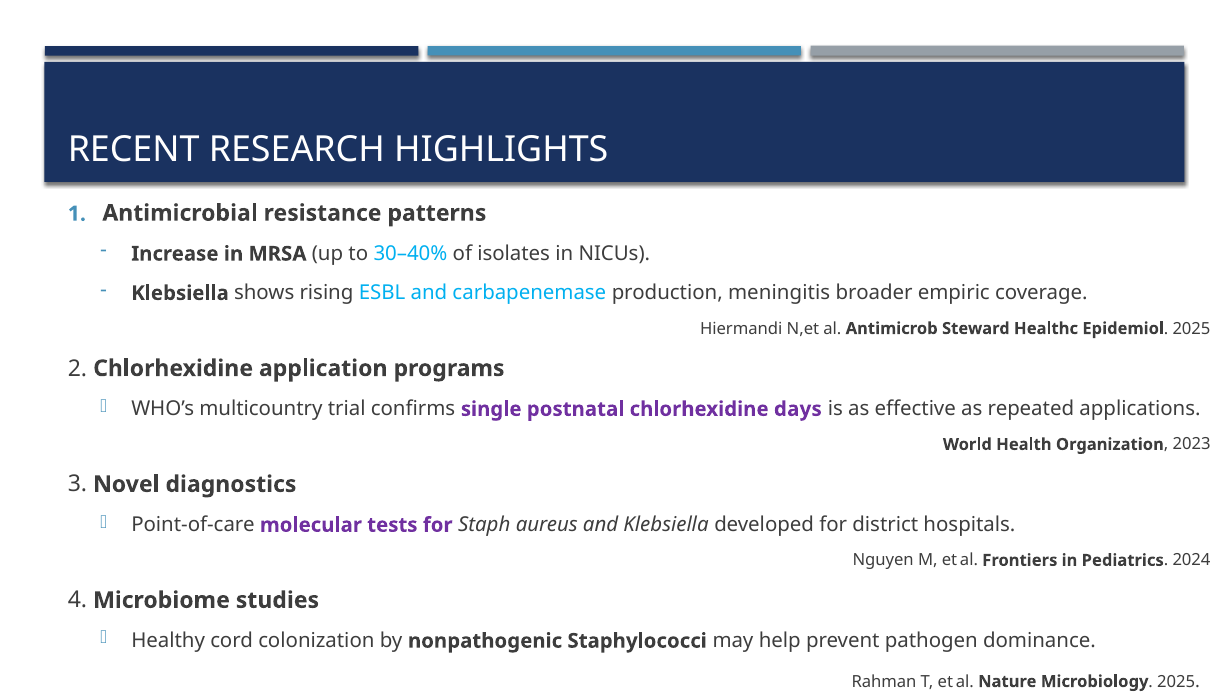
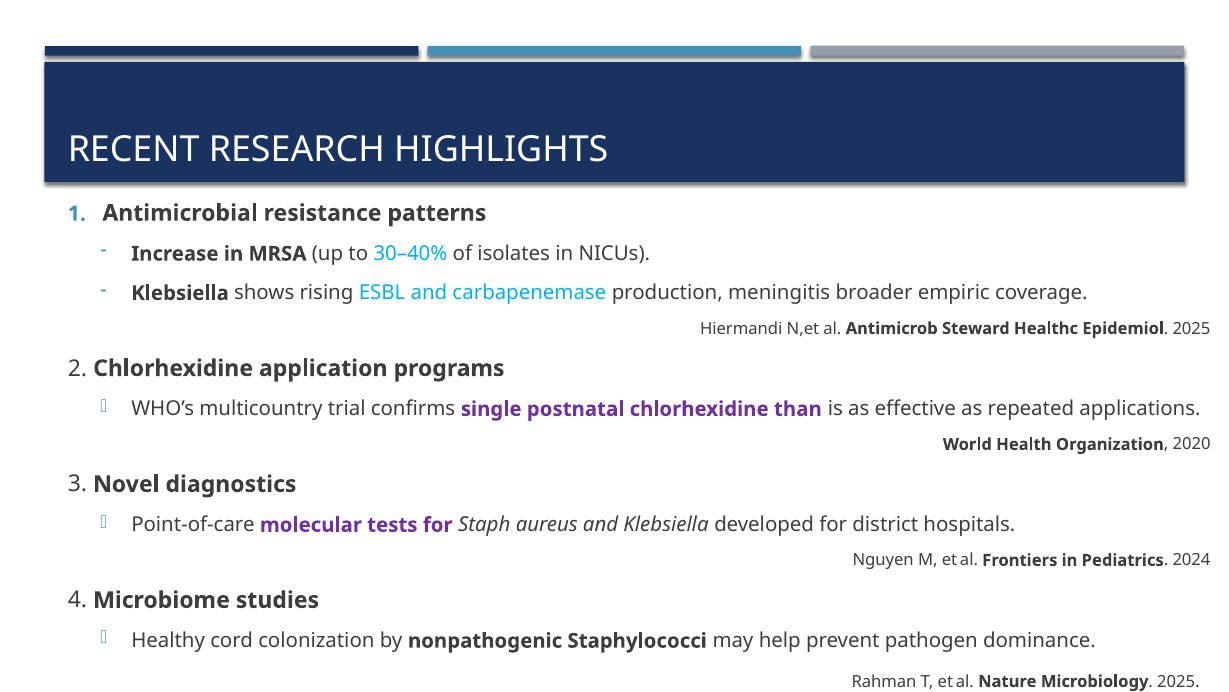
days: days -> than (798, 409)
2023: 2023 -> 2020 (1192, 444)
